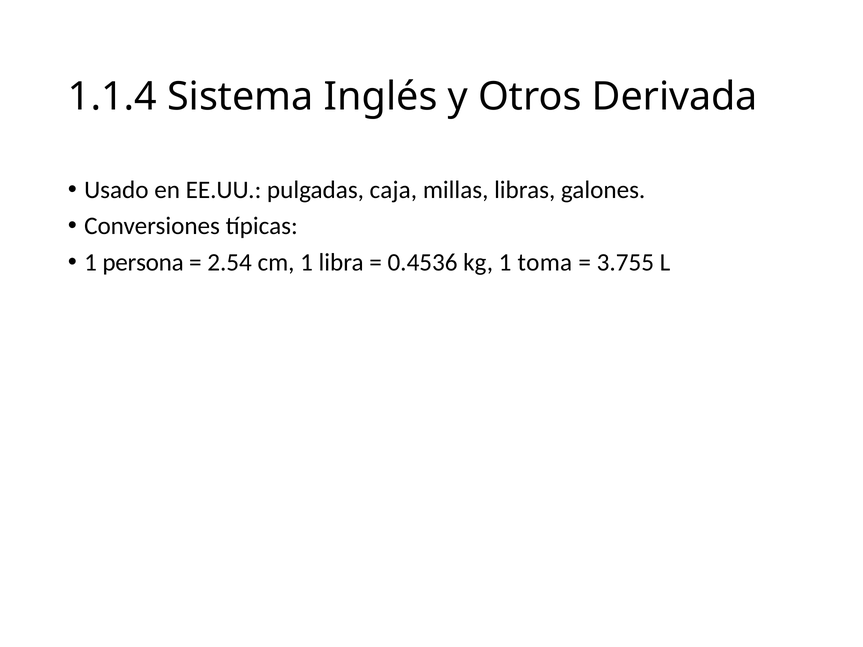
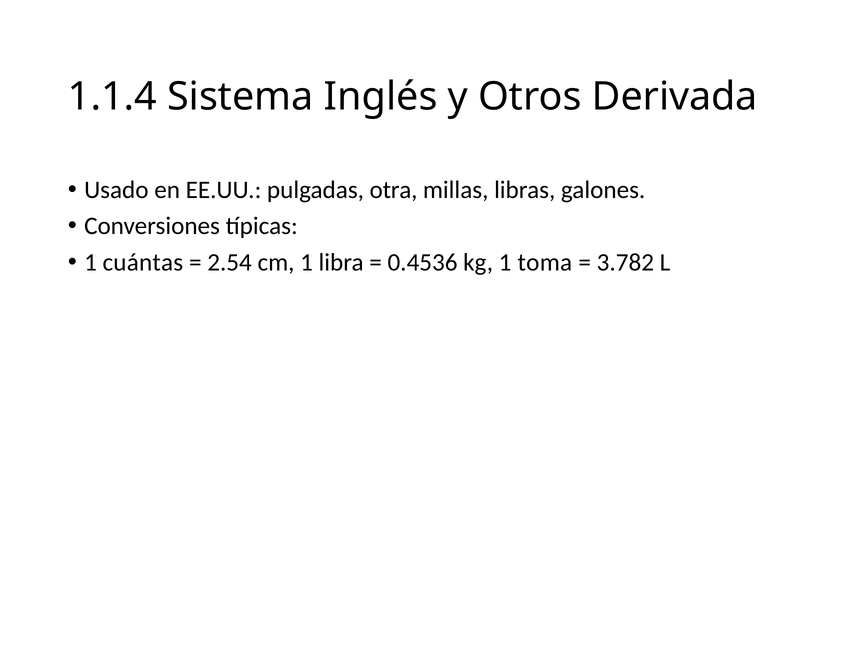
caja: caja -> otra (394, 190)
persona: persona -> cuántas (143, 262)
3.755: 3.755 -> 3.782 (625, 262)
